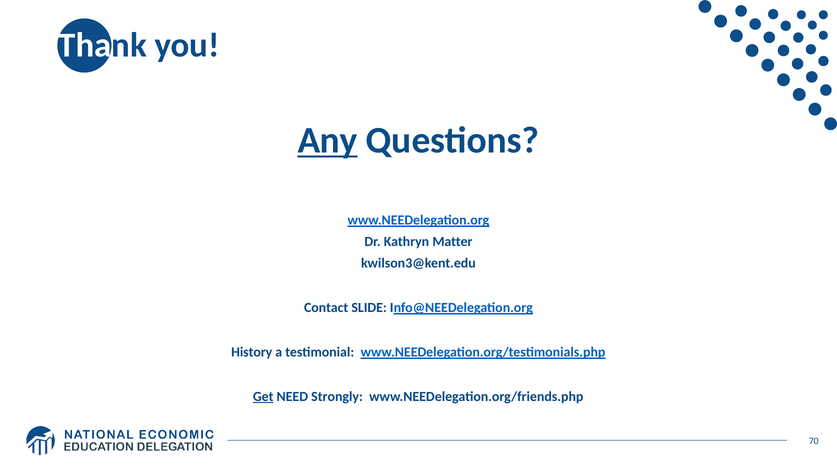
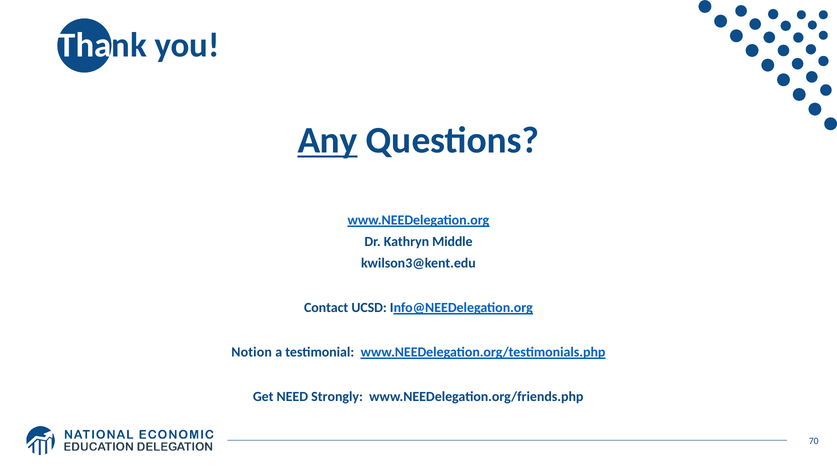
Matter: Matter -> Middle (452, 242)
SLIDE: SLIDE -> UCSD (369, 307)
History: History -> Notion (252, 352)
Get underline: present -> none (263, 396)
